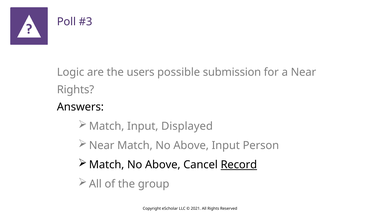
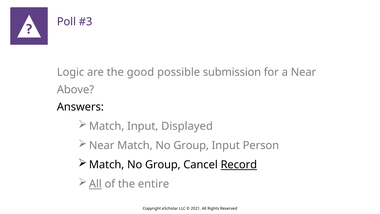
users: users -> good (140, 72)
Rights: Rights -> Above (75, 90)
Near Match No Above: Above -> Group (191, 145)
Above: Above -> Group (163, 165)
All underline: none -> present (95, 184)
group: group -> entire (154, 184)
